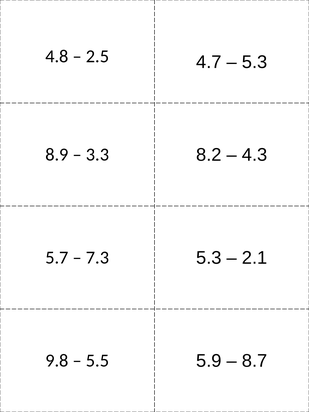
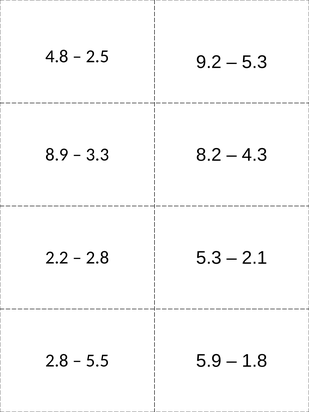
4.7: 4.7 -> 9.2 (209, 62)
5.7: 5.7 -> 2.2 (57, 258)
7.3: 7.3 -> 2.8 (97, 258)
9.8: 9.8 -> 2.8 (57, 361)
8.7: 8.7 -> 1.8 (255, 361)
